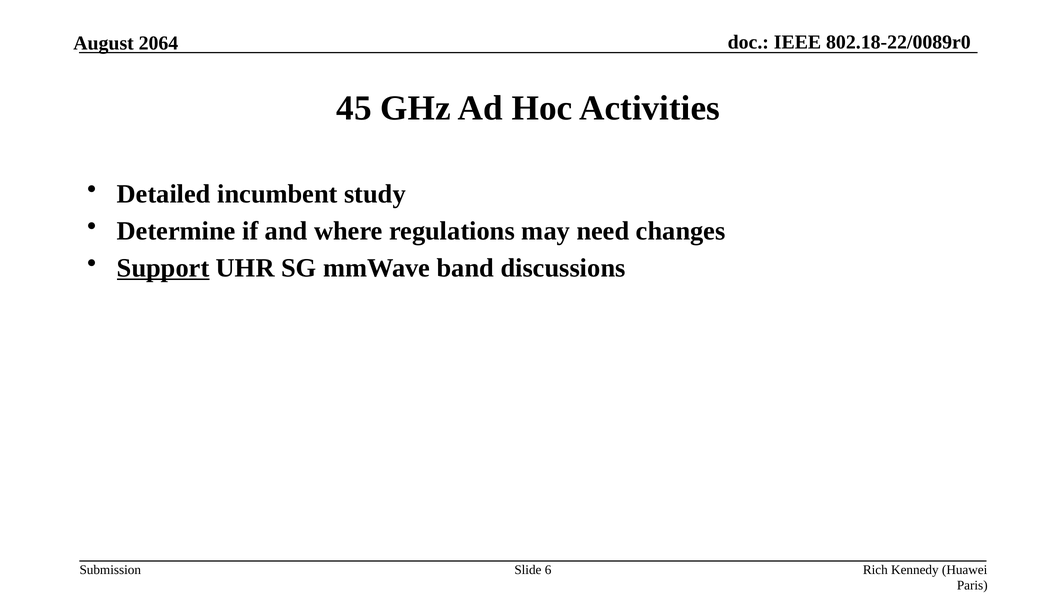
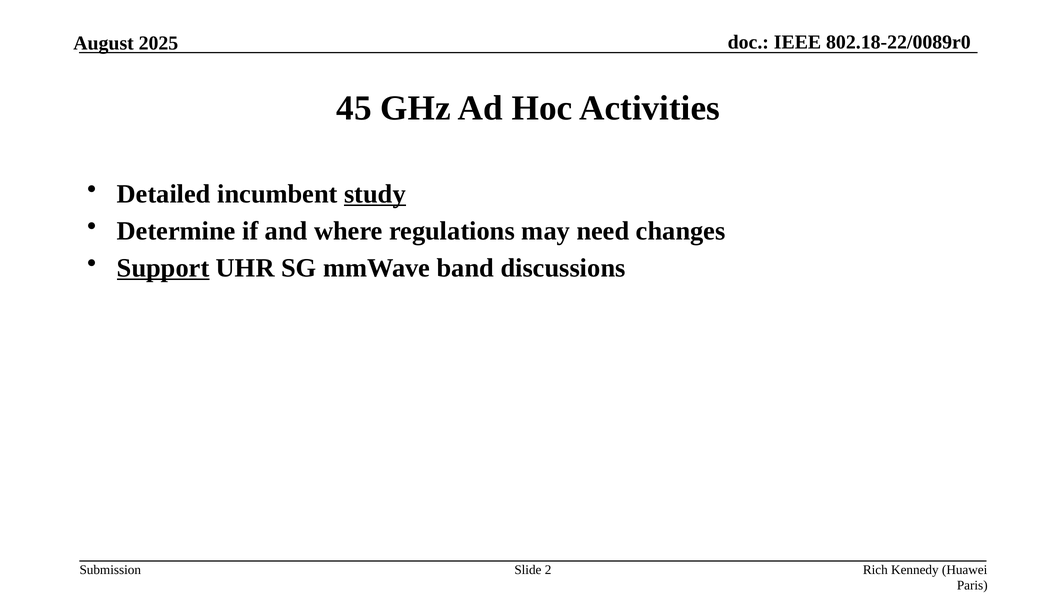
2064: 2064 -> 2025 (158, 43)
study underline: none -> present (375, 194)
6: 6 -> 2 (548, 570)
